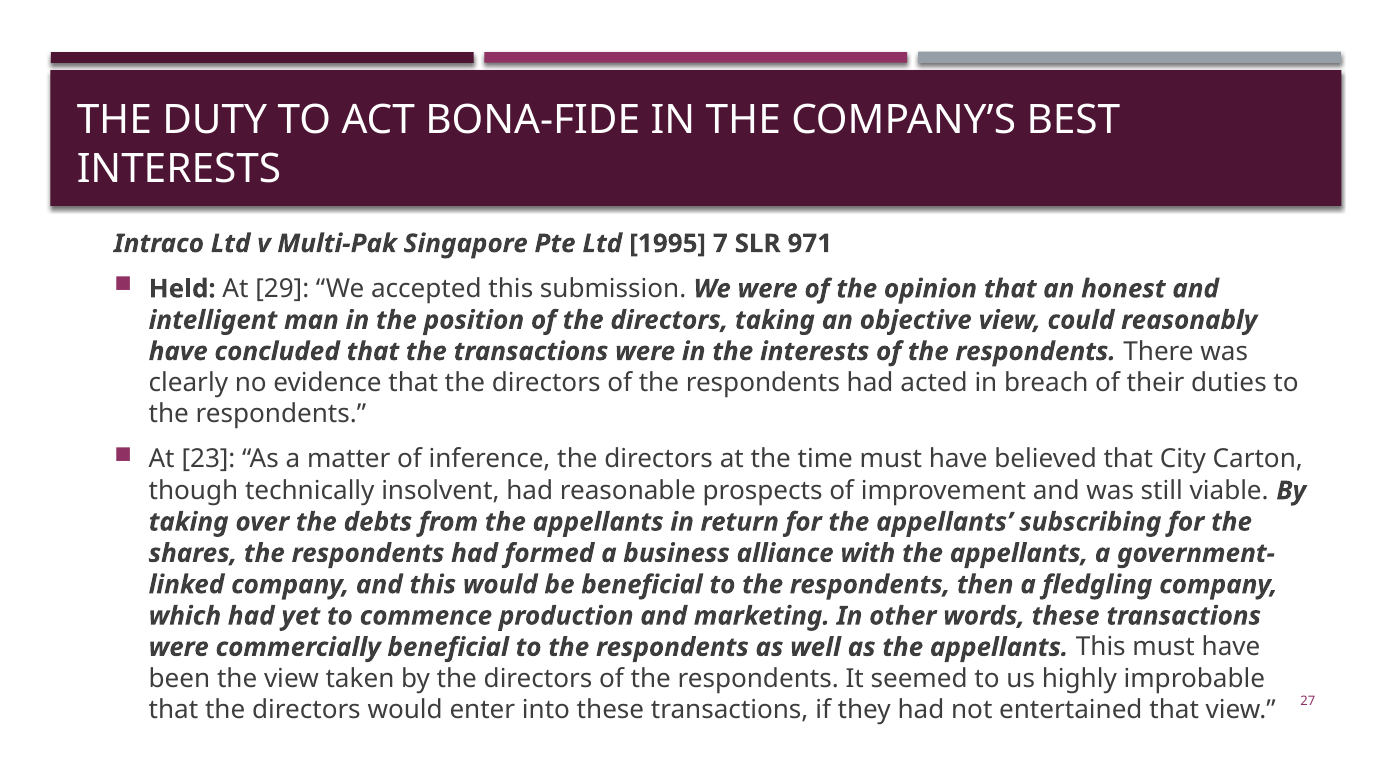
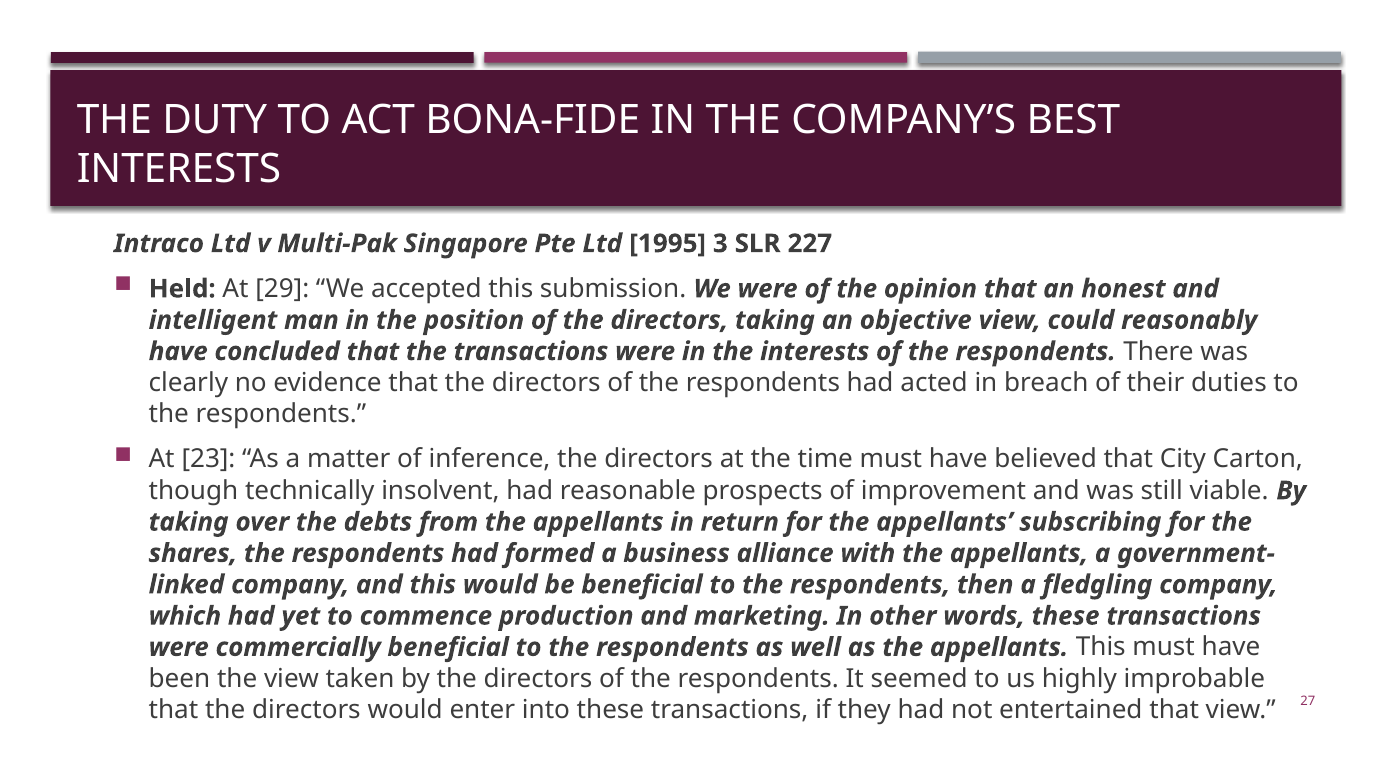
7: 7 -> 3 (720, 244)
971: 971 -> 227 (810, 244)
